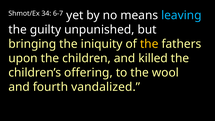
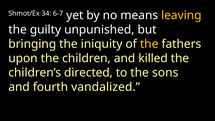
leaving colour: light blue -> yellow (181, 15)
offering: offering -> directed (89, 73)
wool: wool -> sons (165, 73)
